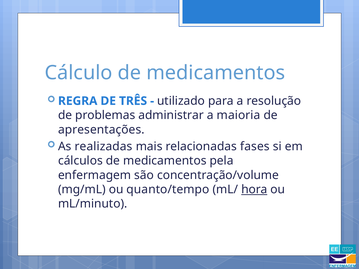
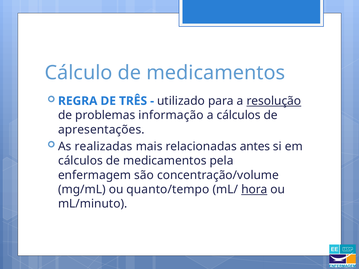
resolução underline: none -> present (274, 101)
administrar: administrar -> informação (171, 115)
a maioria: maioria -> cálculos (239, 115)
fases: fases -> antes (255, 147)
